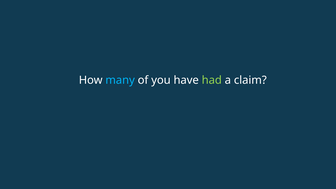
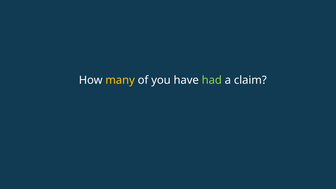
many colour: light blue -> yellow (120, 80)
